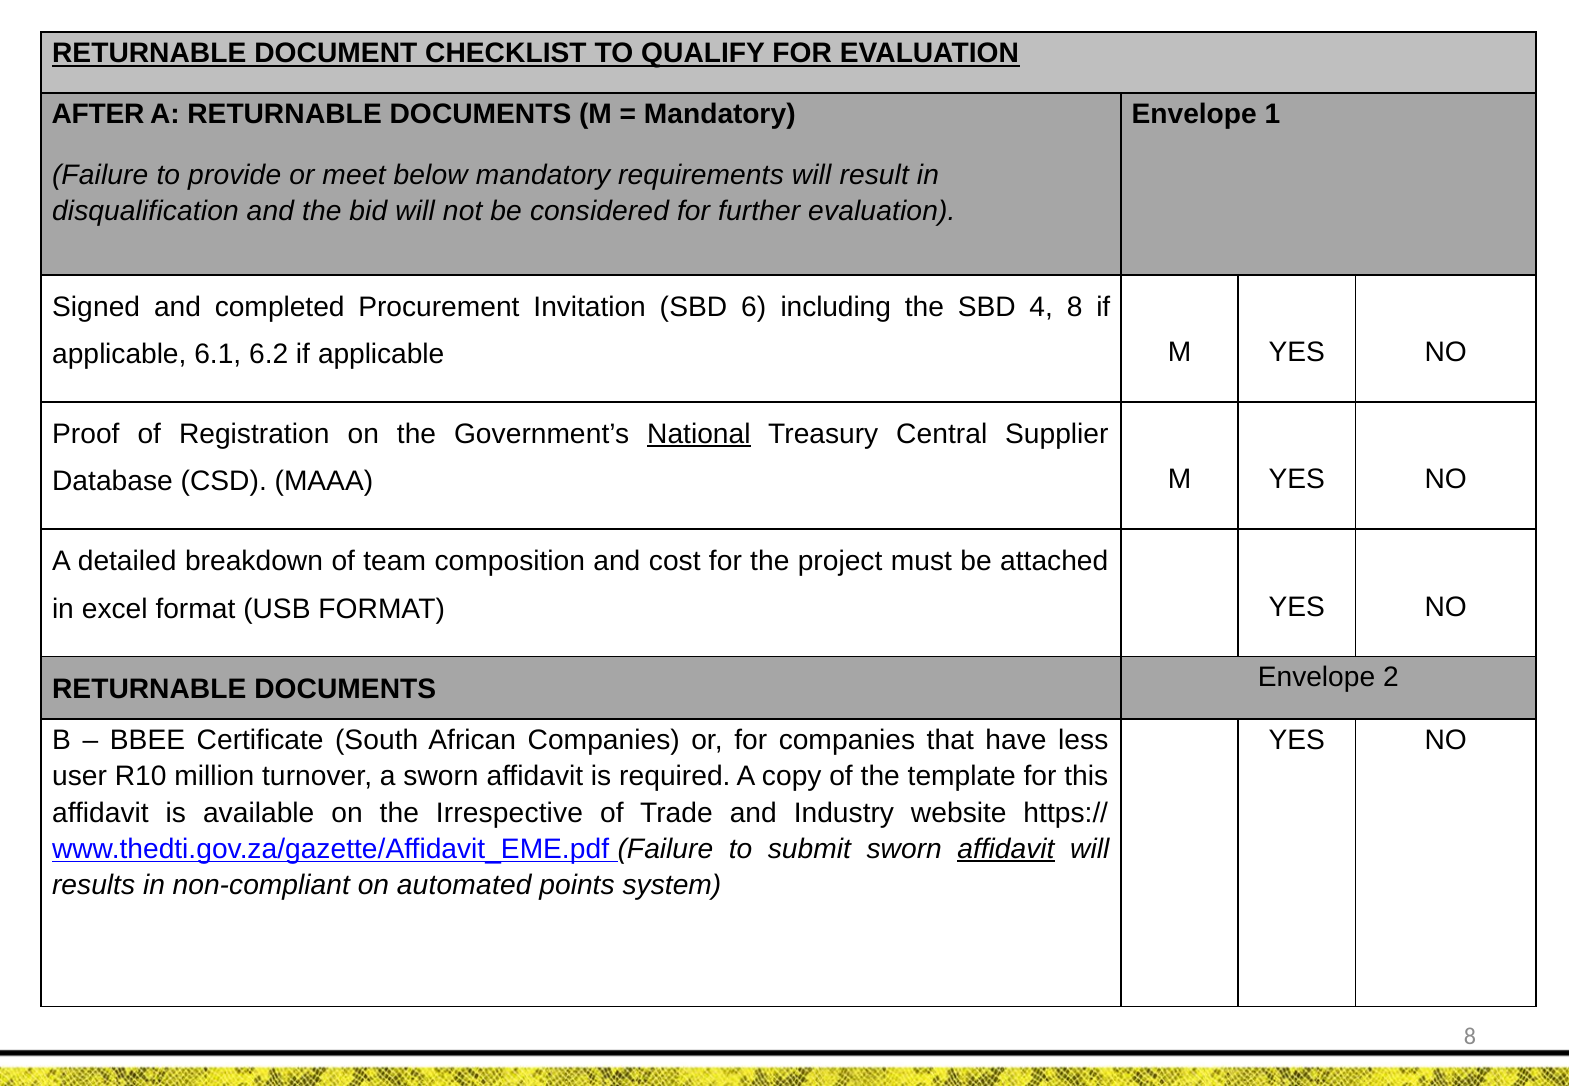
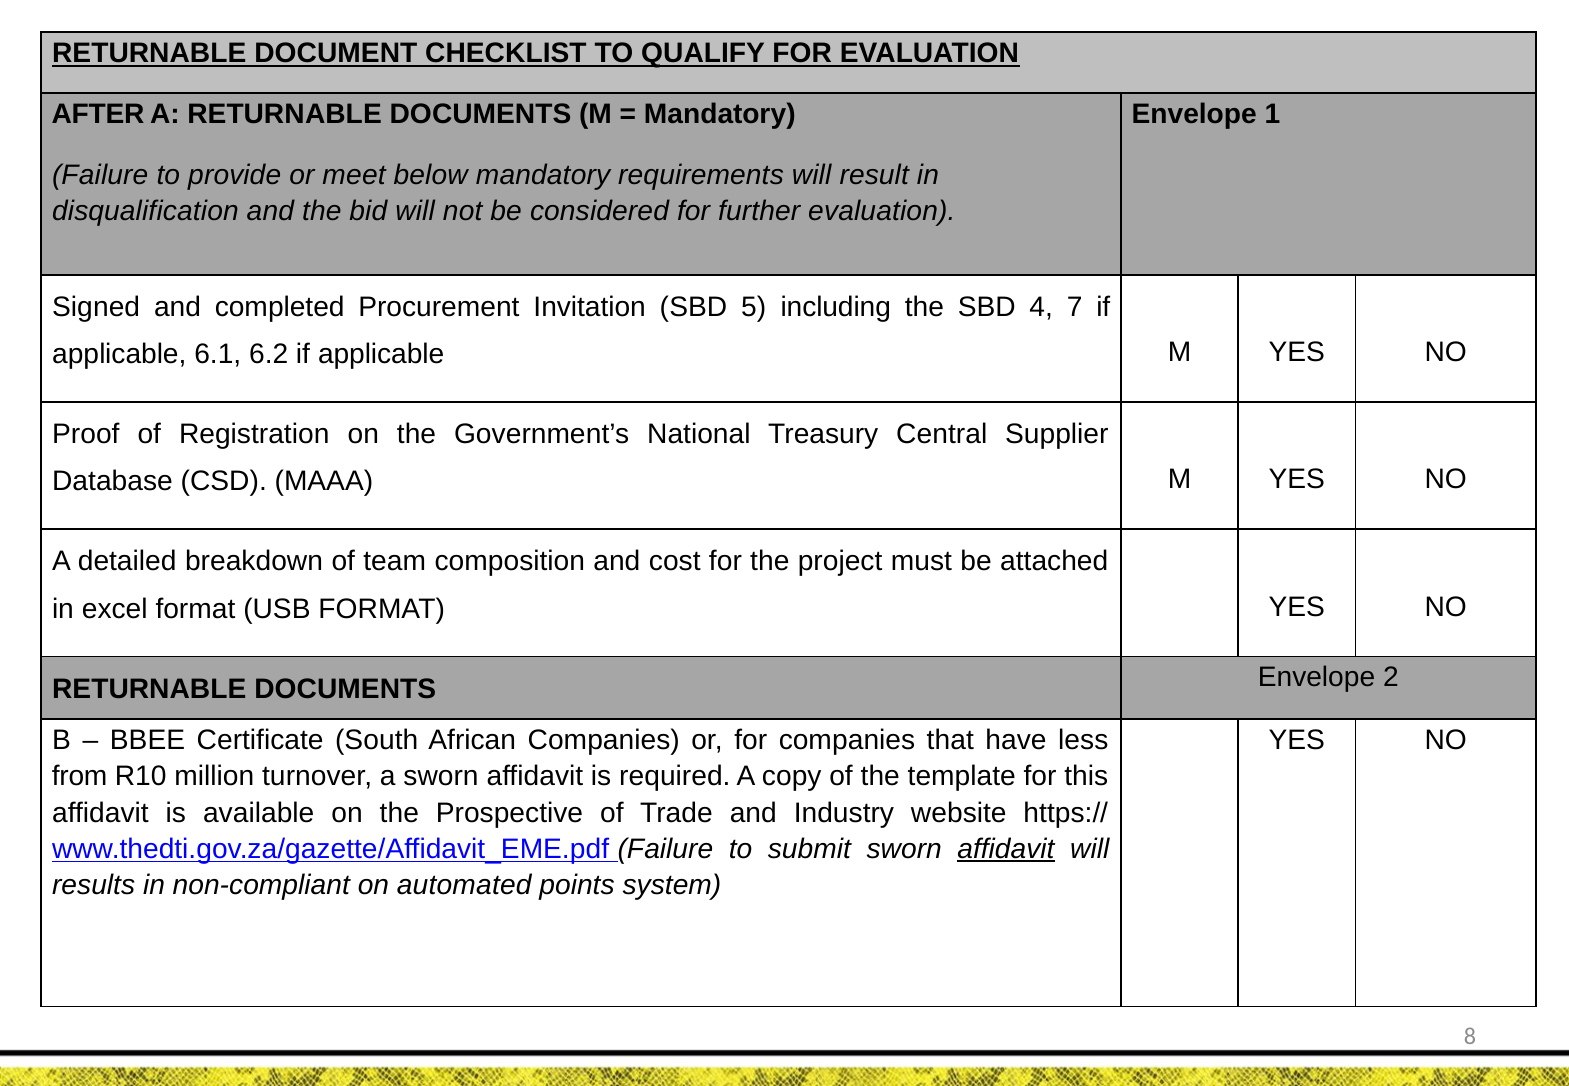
6: 6 -> 5 (754, 307)
4 8: 8 -> 7 (1075, 307)
National underline: present -> none (699, 434)
user: user -> from (80, 777)
Irrespective: Irrespective -> Prospective (509, 813)
